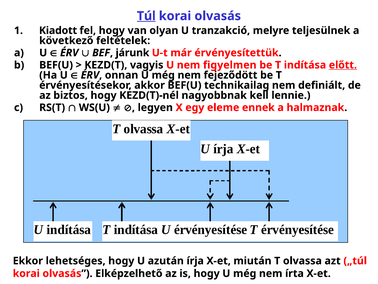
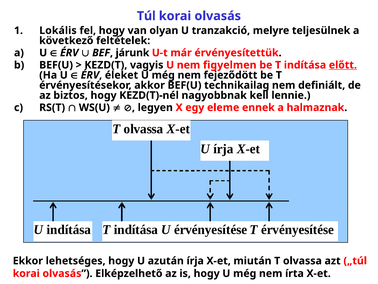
Túl underline: present -> none (146, 16)
Kiadott: Kiadott -> Lokális (58, 30)
onnan: onnan -> éleket (122, 75)
